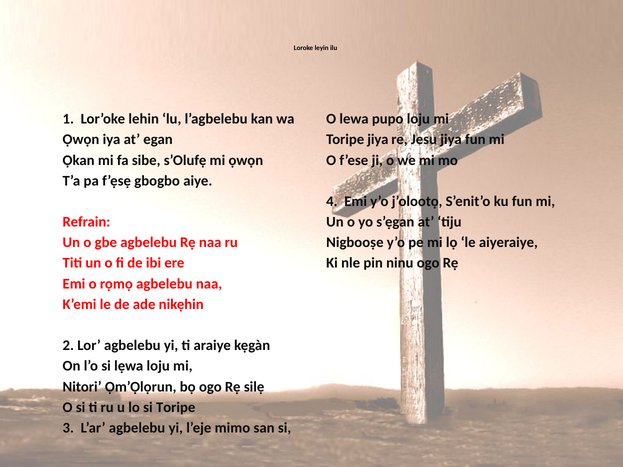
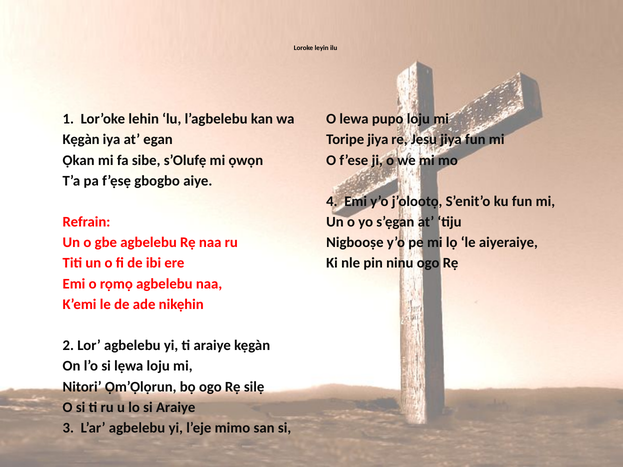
Ọwọn: Ọwọn -> Kẹgàn (81, 140)
si Toripe: Toripe -> Araiye (176, 407)
